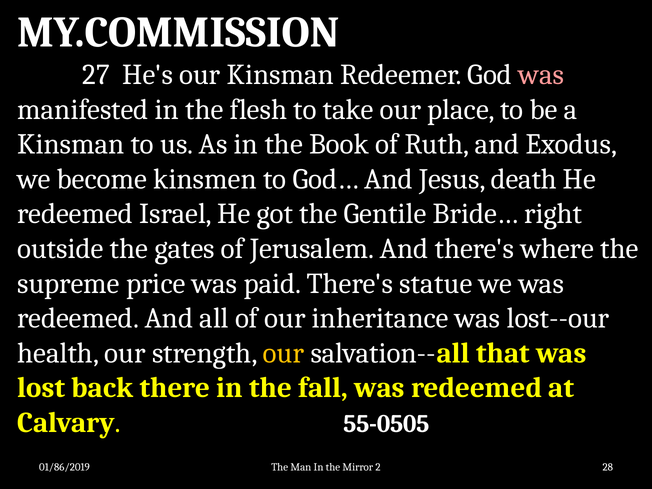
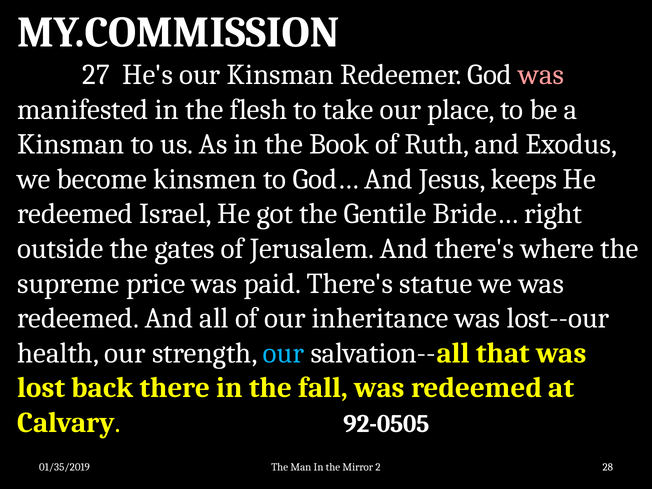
death: death -> keeps (524, 179)
our colour: yellow -> light blue (284, 353)
55-0505: 55-0505 -> 92-0505 (386, 424)
01/86/2019: 01/86/2019 -> 01/35/2019 (64, 467)
